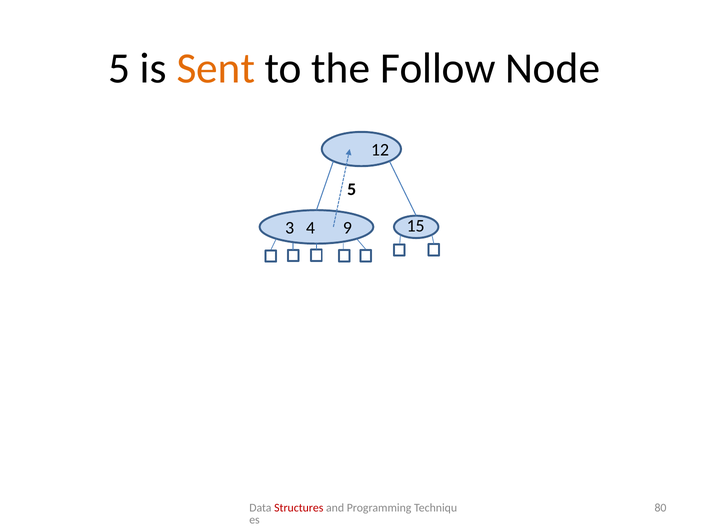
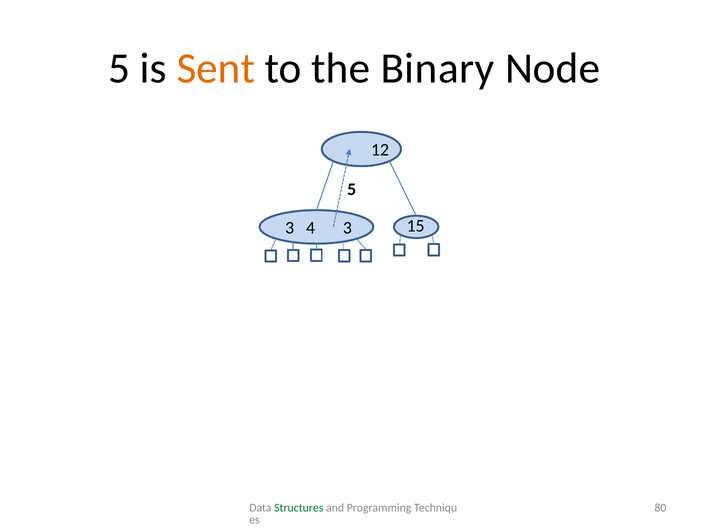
Follow: Follow -> Binary (437, 69)
4 9: 9 -> 3 (347, 228)
Structures colour: red -> green (299, 508)
